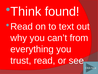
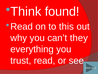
text: text -> this (66, 26)
from: from -> they (79, 38)
